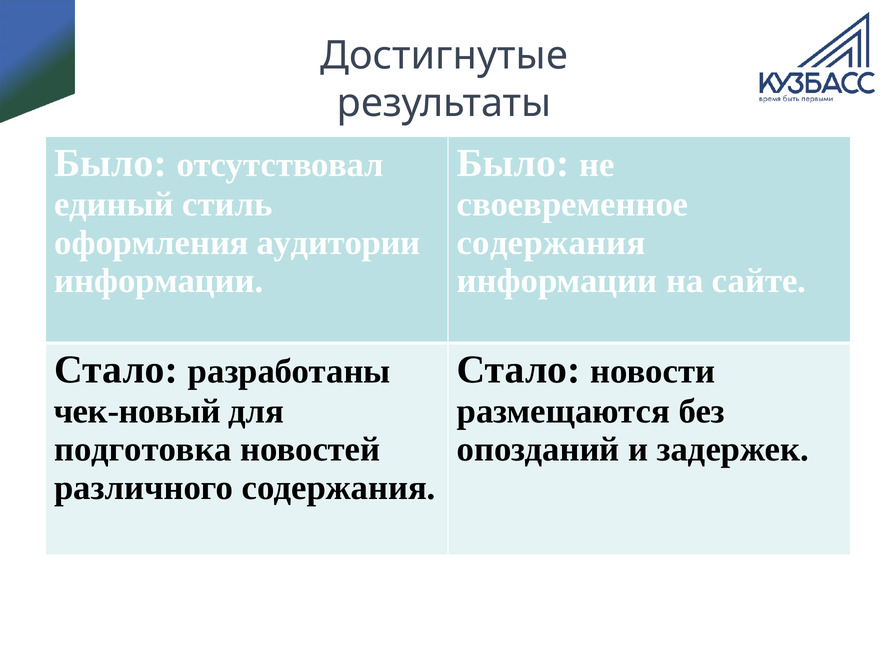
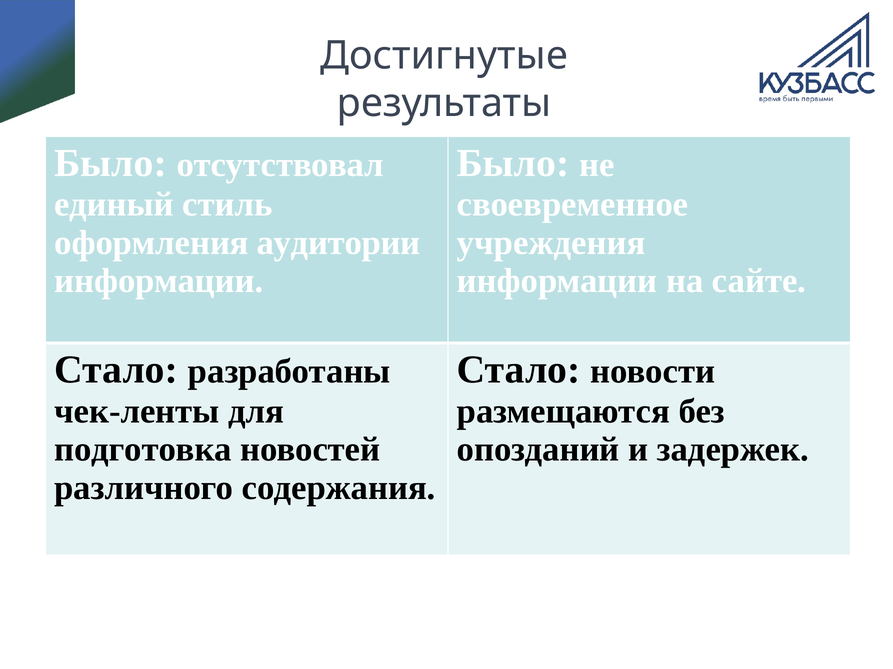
содержания: содержания -> учреждения (551, 243)
чек-новый: чек-новый -> чек-ленты (137, 412)
